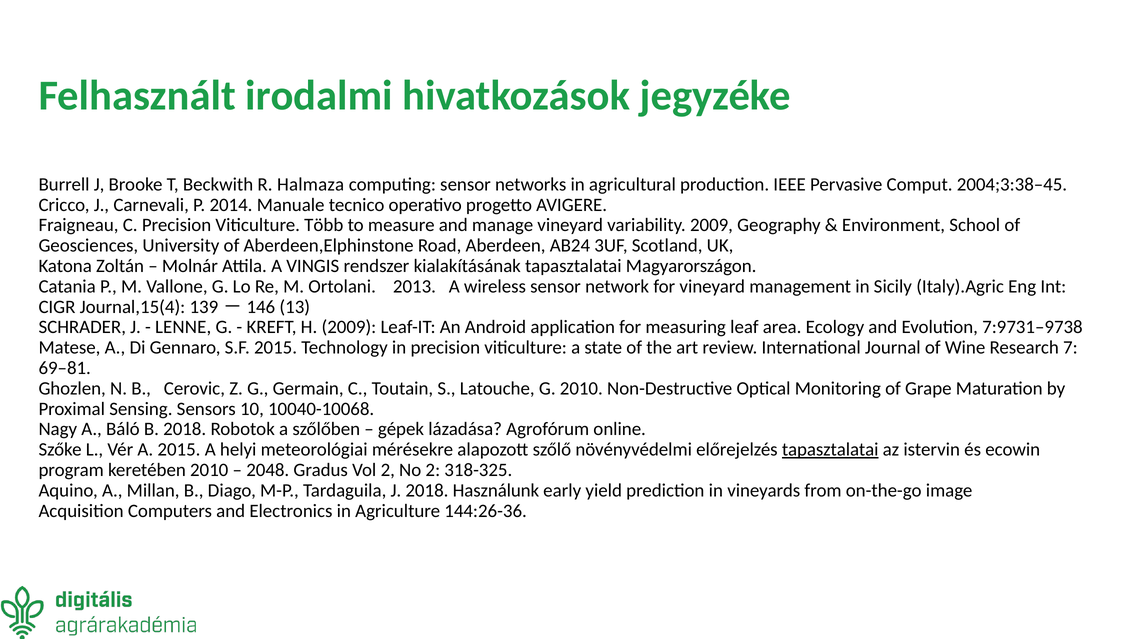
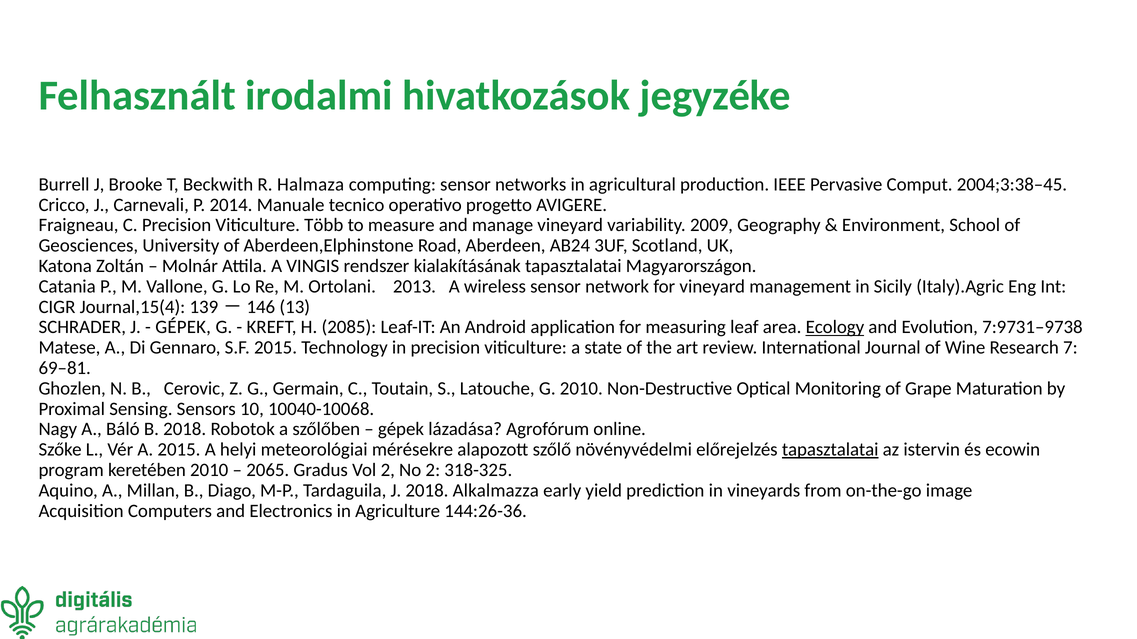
LENNE: LENNE -> GÉPEK (183, 327)
H 2009: 2009 -> 2085 (349, 327)
Ecology underline: none -> present (835, 327)
2048: 2048 -> 2065 (268, 470)
Használunk: Használunk -> Alkalmazza (496, 491)
